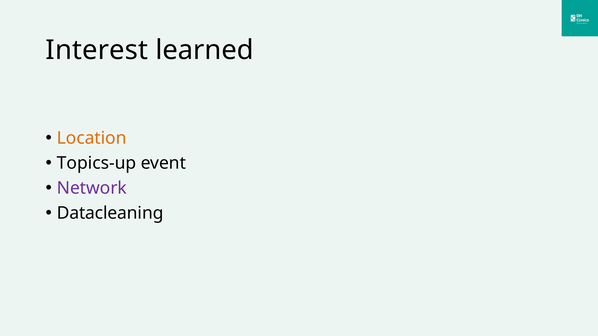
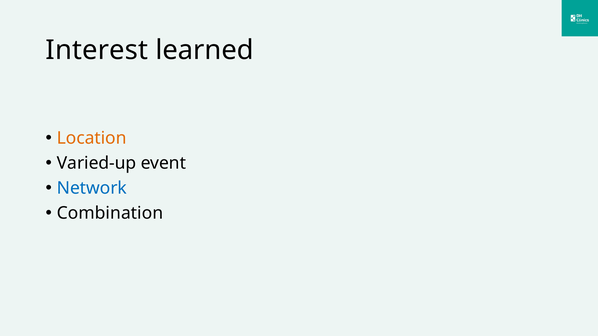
Topics-up: Topics-up -> Varied-up (97, 163)
Network colour: purple -> blue (92, 188)
Datacleaning: Datacleaning -> Combination (110, 213)
